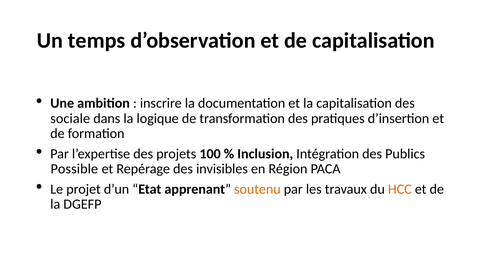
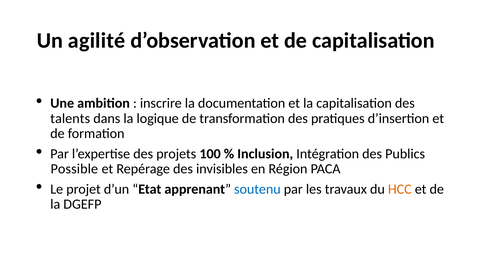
temps: temps -> agilité (97, 40)
sociale: sociale -> talents (70, 118)
soutenu colour: orange -> blue (257, 189)
